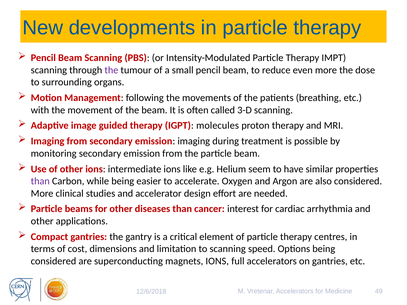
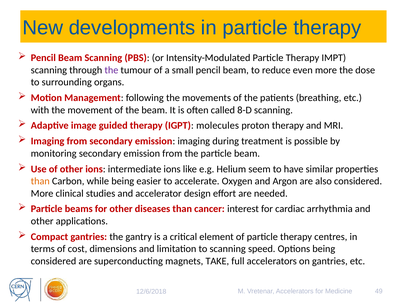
3-D: 3-D -> 8-D (245, 110)
than colour: purple -> orange (40, 181)
magnets IONS: IONS -> TAKE (217, 261)
